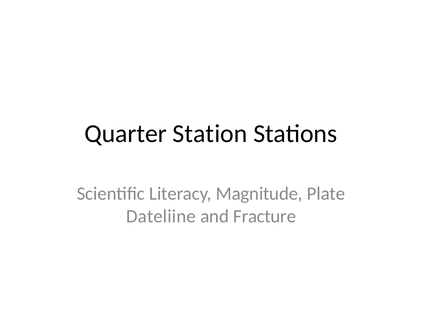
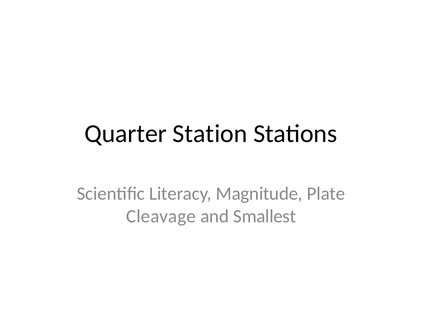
Dateliine: Dateliine -> Cleavage (161, 217)
Fracture: Fracture -> Smallest (265, 217)
